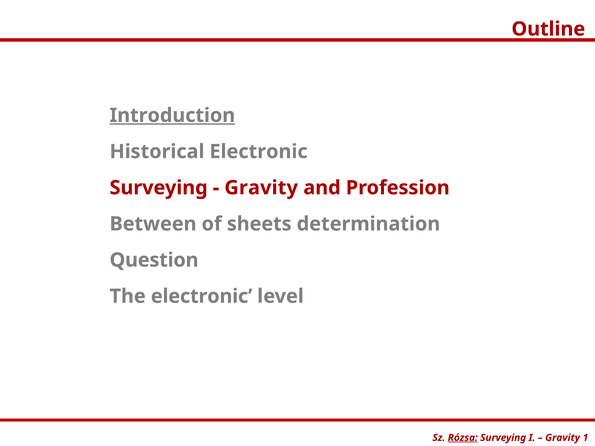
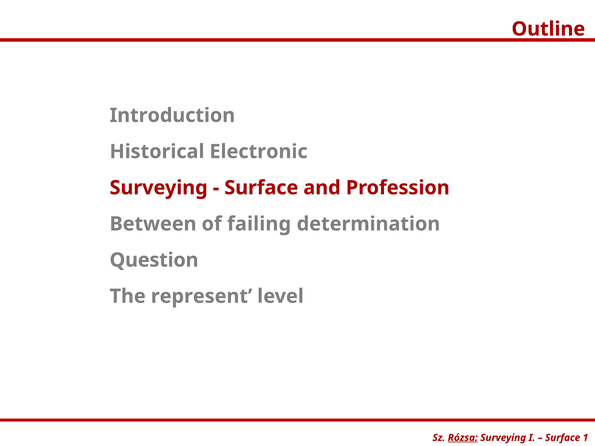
Introduction underline: present -> none (172, 115)
Gravity: Gravity -> Surface (261, 188)
sheets: sheets -> failing (259, 224)
The electronic: electronic -> represent (202, 296)
Gravity: Gravity -> Surface (563, 438)
